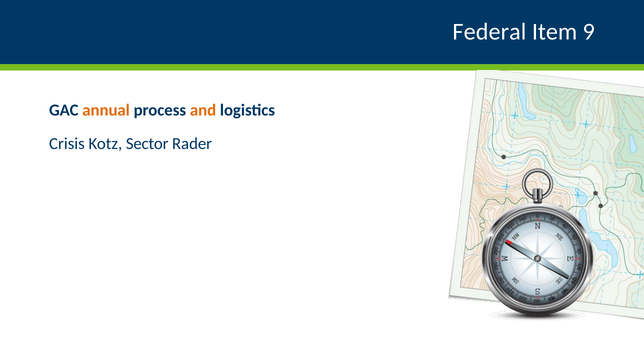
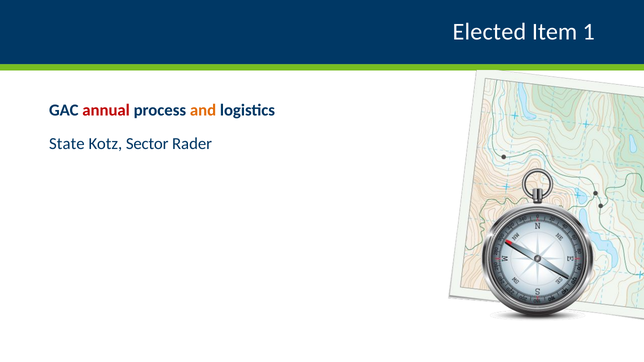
Federal: Federal -> Elected (489, 32)
9: 9 -> 1 (589, 32)
annual colour: orange -> red (106, 110)
Crisis: Crisis -> State (67, 144)
